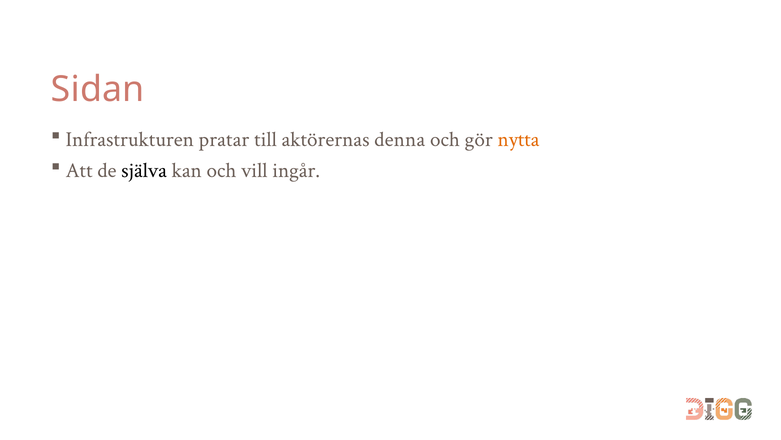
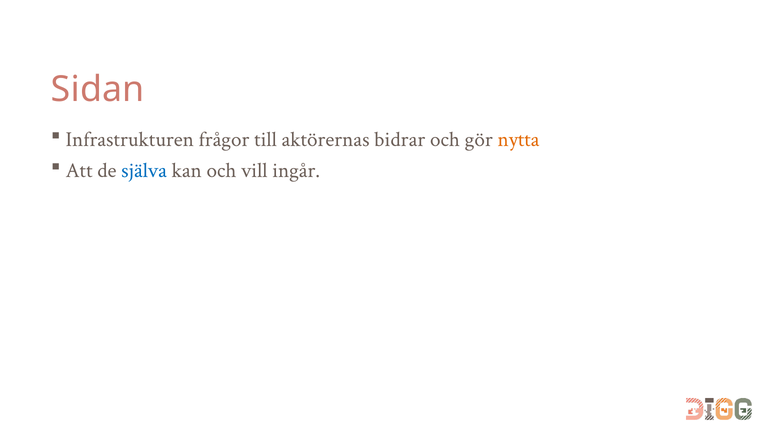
pratar: pratar -> frågor (224, 139)
denna: denna -> bidrar (400, 139)
själva colour: black -> blue (144, 170)
